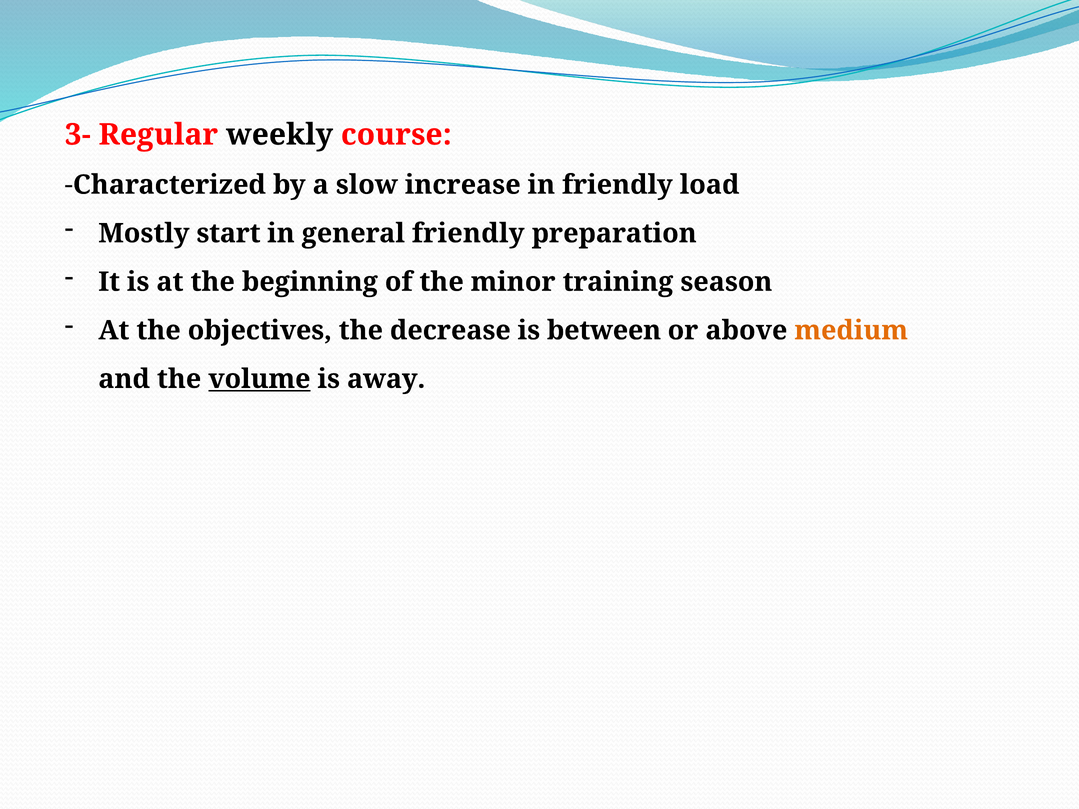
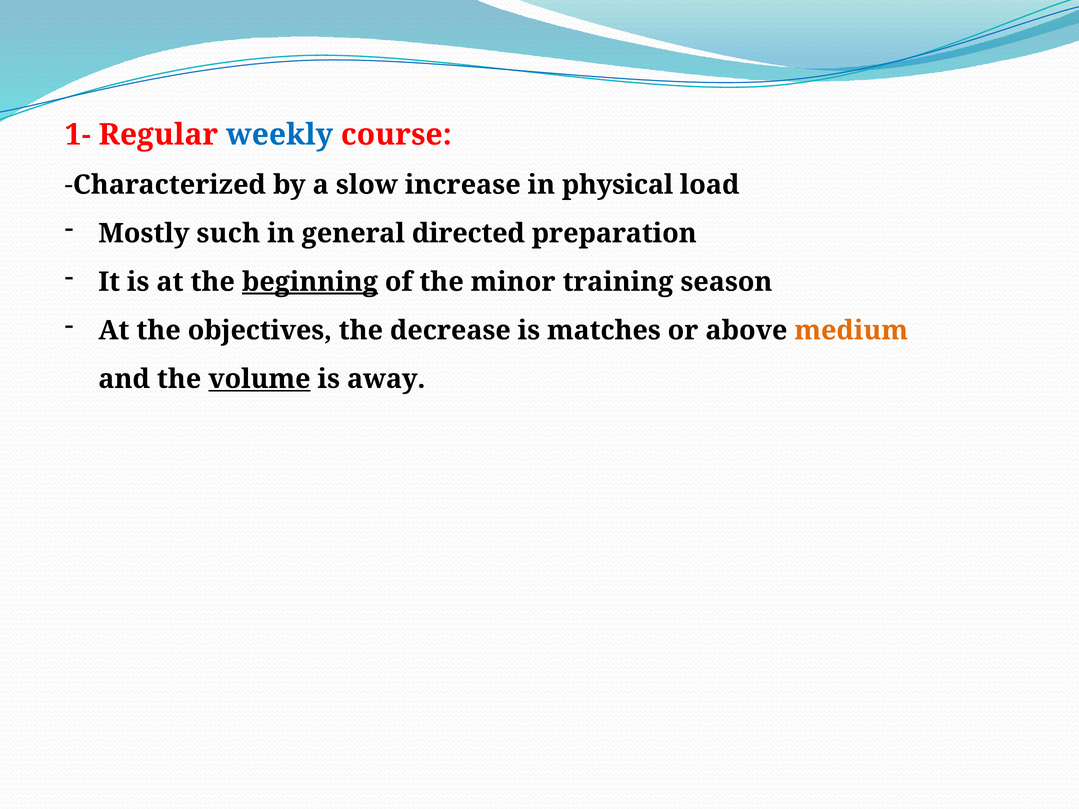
3-: 3- -> 1- (78, 135)
weekly colour: black -> blue (280, 135)
in friendly: friendly -> physical (618, 185)
start: start -> such (228, 233)
general friendly: friendly -> directed (468, 233)
beginning underline: none -> present (310, 282)
between: between -> matches (604, 331)
